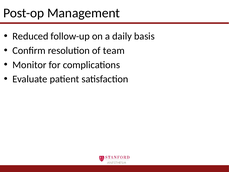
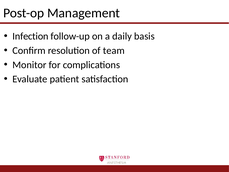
Reduced: Reduced -> Infection (30, 36)
